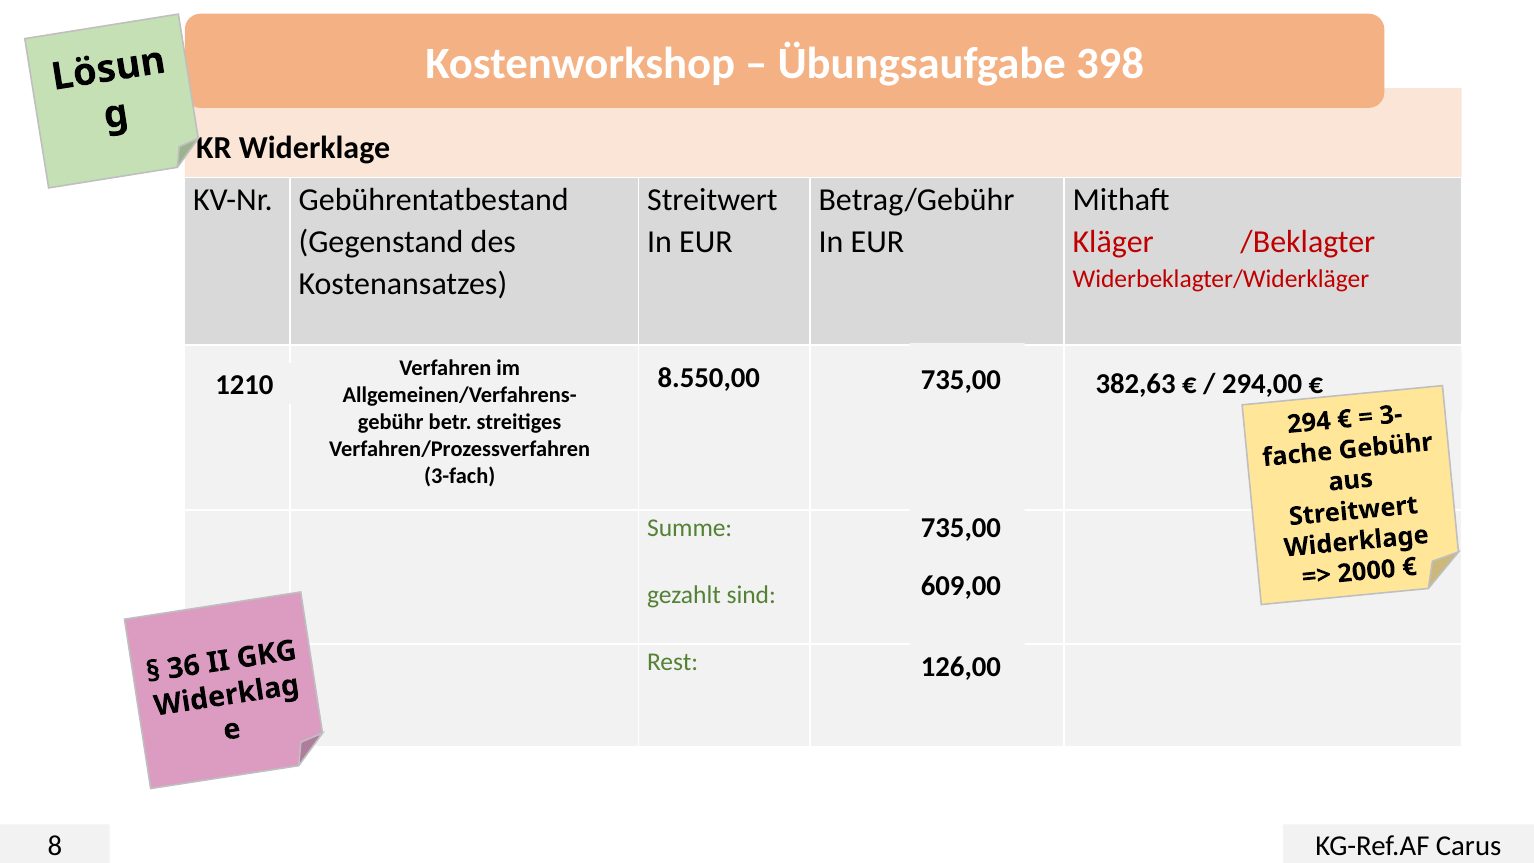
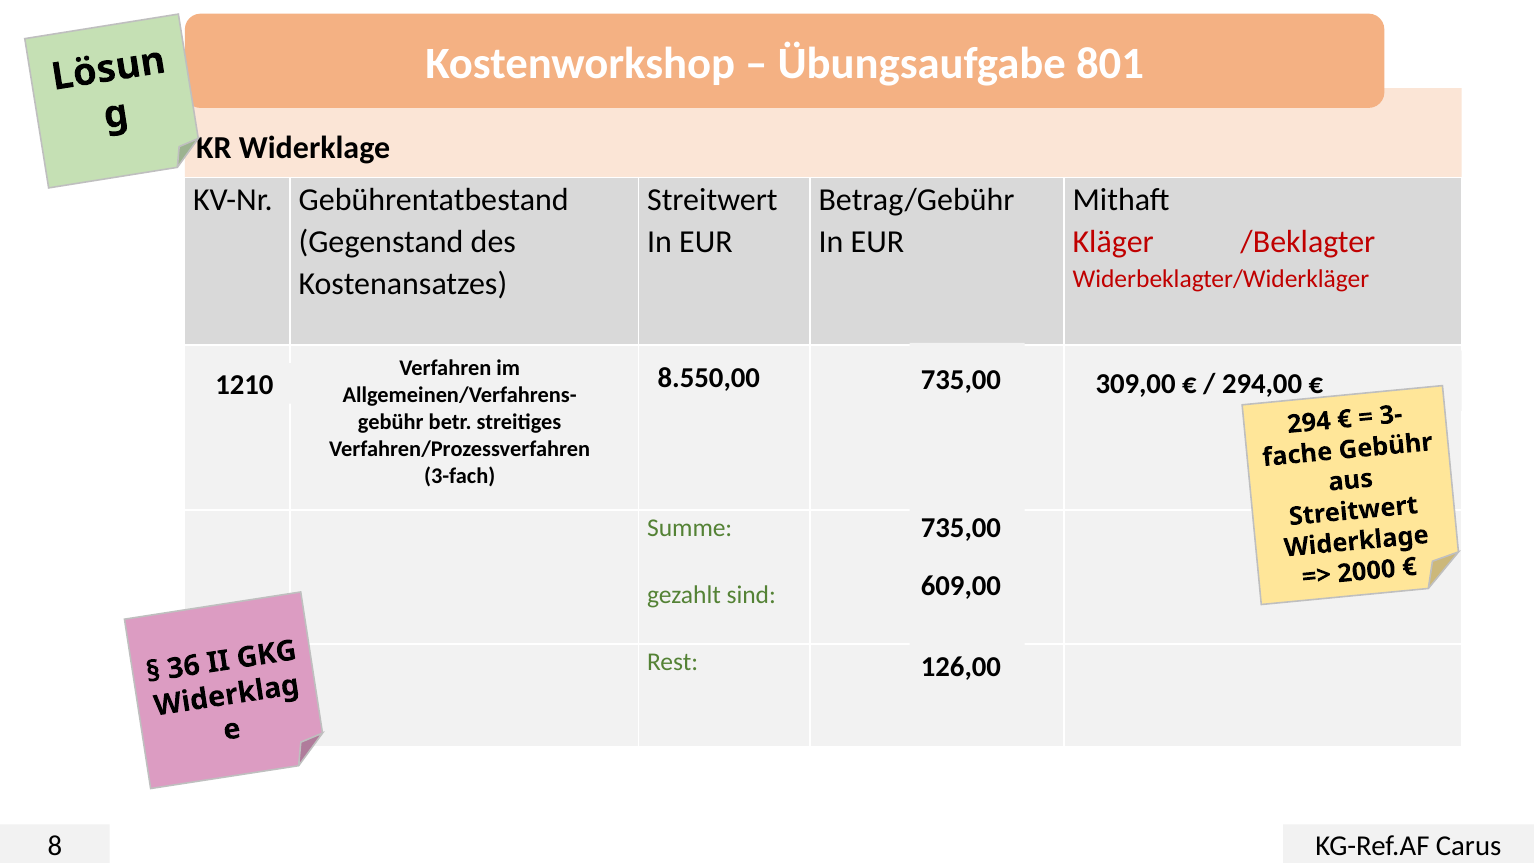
398: 398 -> 801 (1110, 64)
382,63: 382,63 -> 309,00 (1136, 384)
